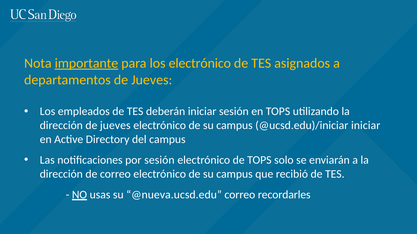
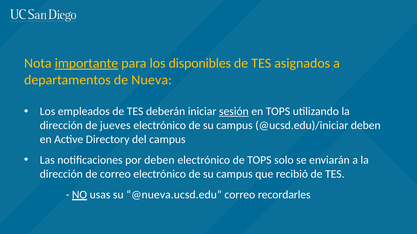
los electrónico: electrónico -> disponibles (200, 63)
departamentos de Jueves: Jueves -> Nueva (152, 80)
sesión underline: none -> present (234, 112)
@ucsd.edu)/iniciar iniciar: iniciar -> deben (366, 126)
por sesión: sesión -> deben (159, 160)
